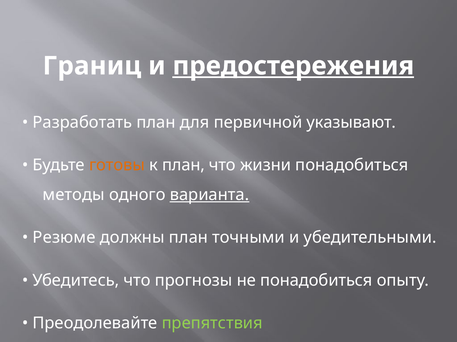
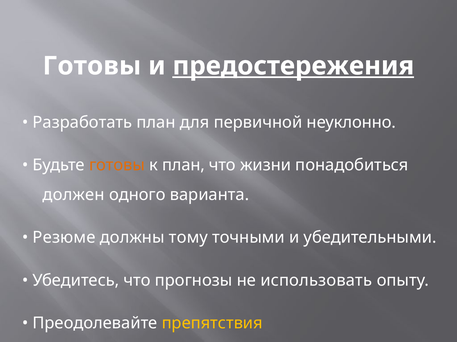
Границ: Границ -> Готовы (92, 66)
указывают: указывают -> неуклонно (351, 123)
методы: методы -> должен (74, 195)
варианта underline: present -> none (209, 195)
должны план: план -> тому (188, 238)
не понадобиться: понадобиться -> использовать (316, 281)
препятствия colour: light green -> yellow (212, 324)
